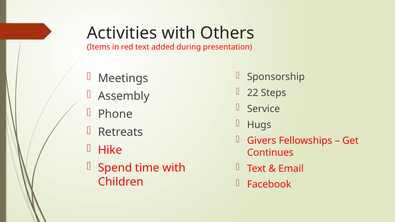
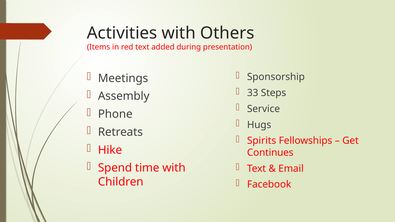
22: 22 -> 33 (253, 93)
Givers: Givers -> Spirits (262, 141)
